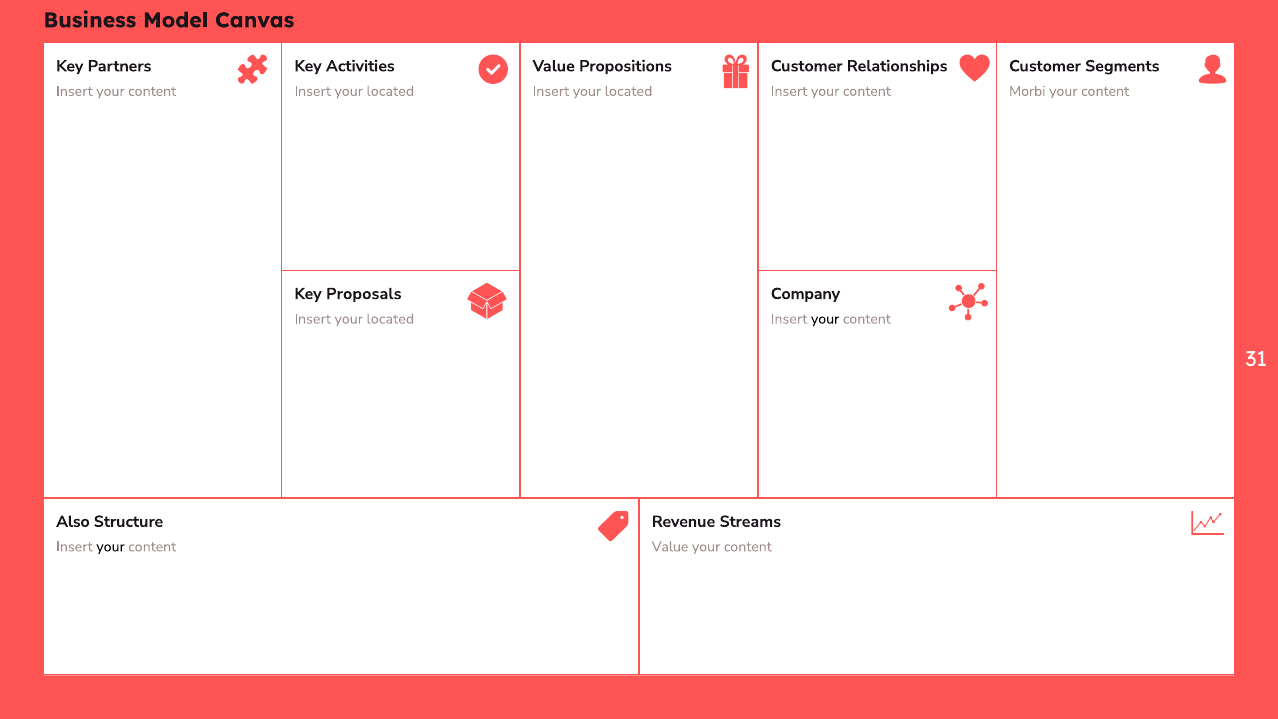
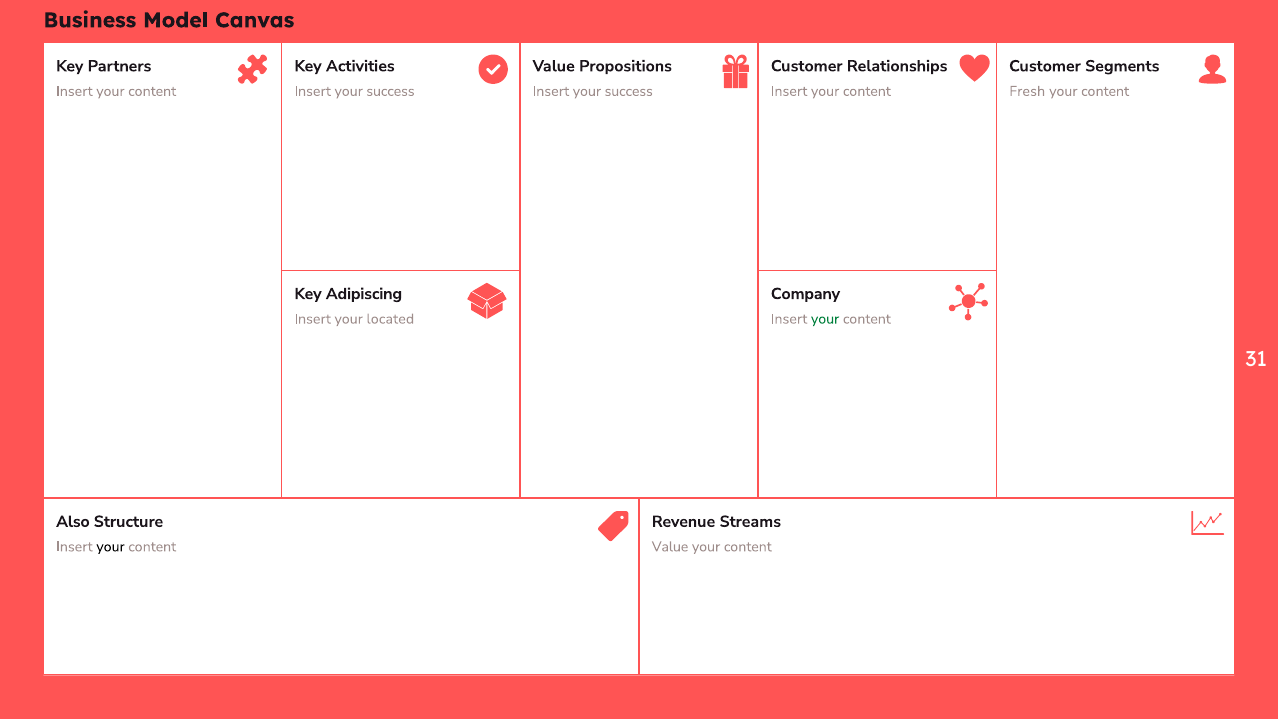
located: located -> success (390, 91)
located: located -> success (629, 91)
Morbi: Morbi -> Fresh (1027, 91)
Proposals: Proposals -> Adipiscing (364, 294)
your colour: black -> green (825, 319)
